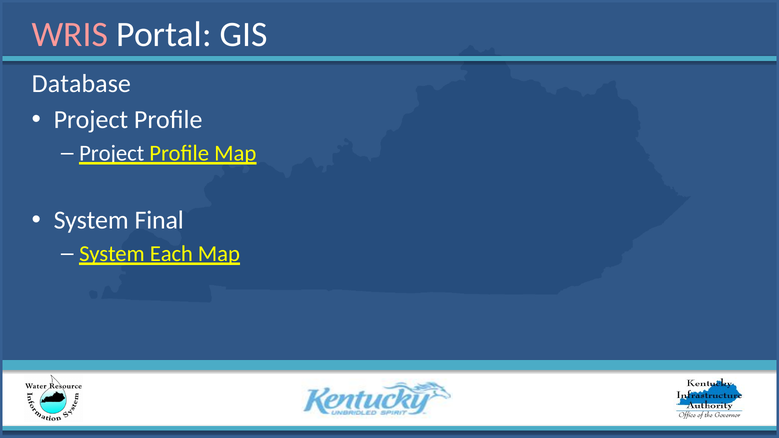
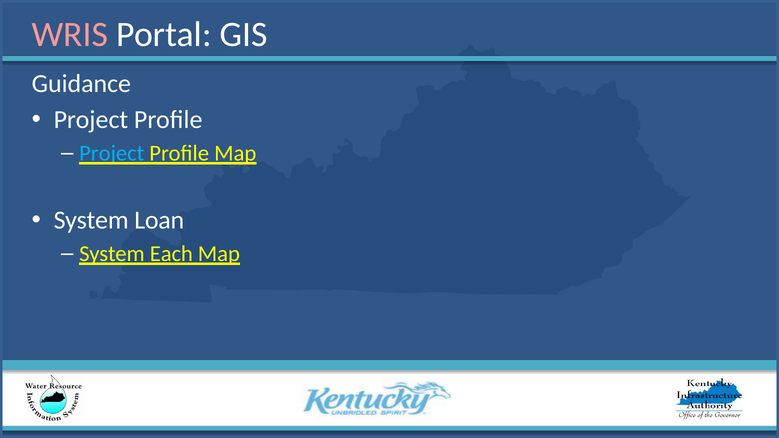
Database: Database -> Guidance (81, 84)
Project colour: white -> light blue (112, 153)
Final: Final -> Loan (159, 220)
